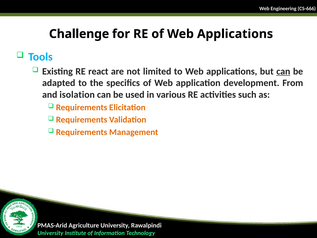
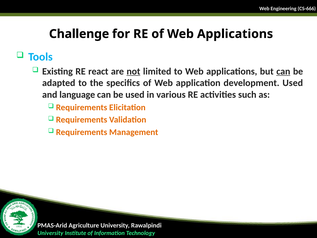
not underline: none -> present (133, 71)
development From: From -> Used (293, 83)
isolation: isolation -> language (77, 95)
